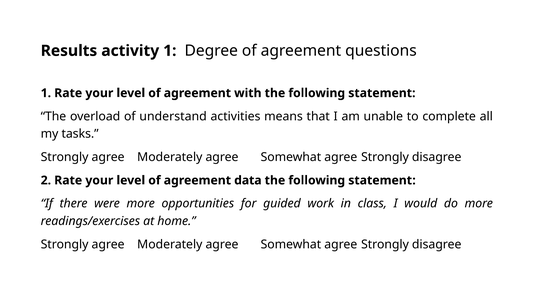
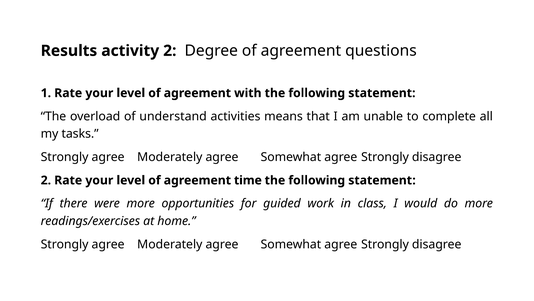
activity 1: 1 -> 2 (170, 51)
data: data -> time (248, 180)
